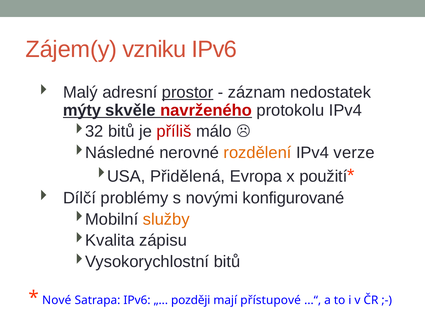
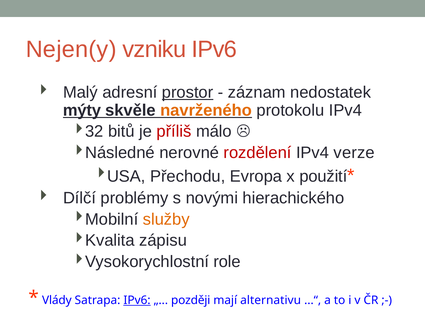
Zájem(y: Zájem(y -> Nejen(y (71, 49)
navrženého colour: red -> orange (206, 110)
rozdělení colour: orange -> red (258, 153)
Přidělená: Přidělená -> Přechodu (188, 176)
konfigurované: konfigurované -> hierachického (293, 198)
bitů: bitů -> role (227, 261)
Nové: Nové -> Vlády (57, 300)
IPv6 underline: none -> present (137, 300)
přístupové: přístupové -> alternativu (271, 300)
